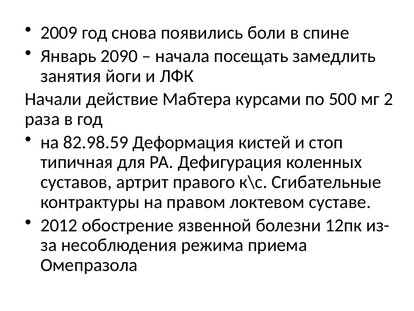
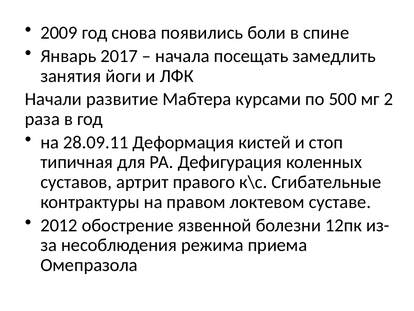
2090: 2090 -> 2017 (119, 56)
действие: действие -> развитие (122, 99)
82.98.59: 82.98.59 -> 28.09.11 (96, 142)
